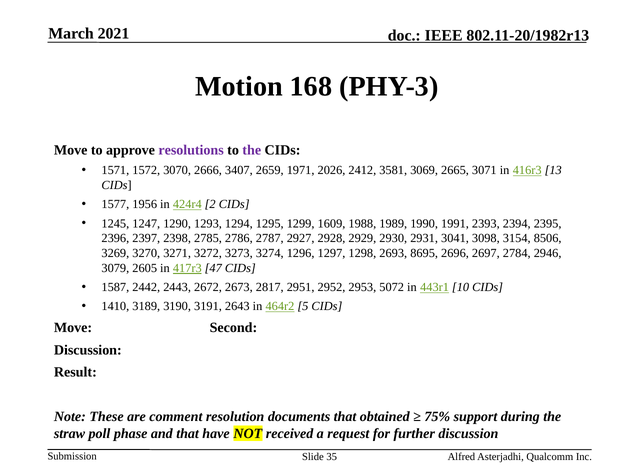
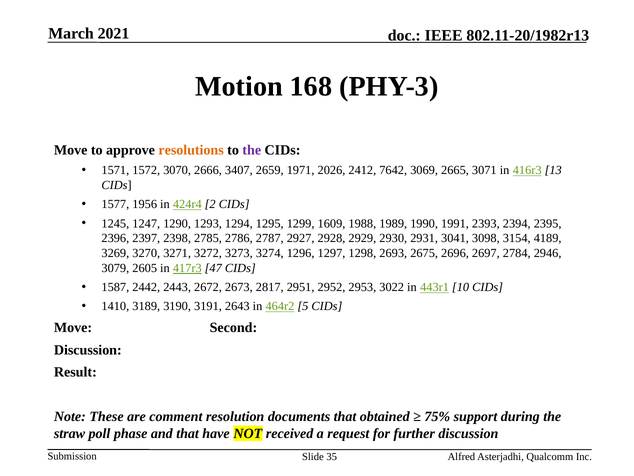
resolutions colour: purple -> orange (191, 150)
3581: 3581 -> 7642 (393, 170)
8506: 8506 -> 4189 (548, 238)
8695: 8695 -> 2675 (424, 253)
5072: 5072 -> 3022 (392, 287)
